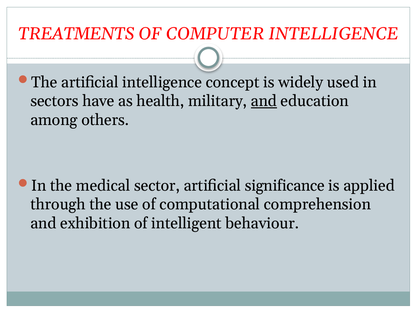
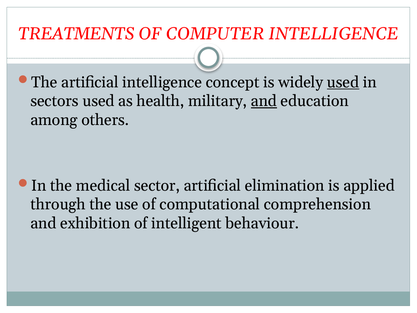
used underline: none -> present (343, 82)
sectors have: have -> used (99, 101)
significance: significance -> elimination (285, 185)
